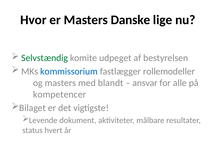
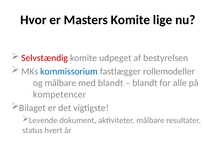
Masters Danske: Danske -> Komite (130, 20)
Selvstændig colour: green -> red (45, 58)
og masters: masters -> målbare (61, 83)
ansvar: ansvar -> blandt (145, 83)
